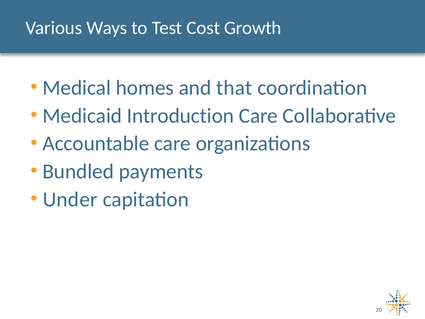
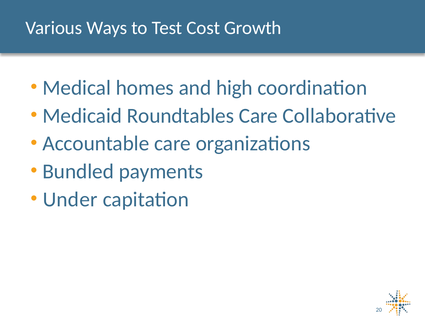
that: that -> high (234, 88)
Introduction: Introduction -> Roundtables (180, 116)
